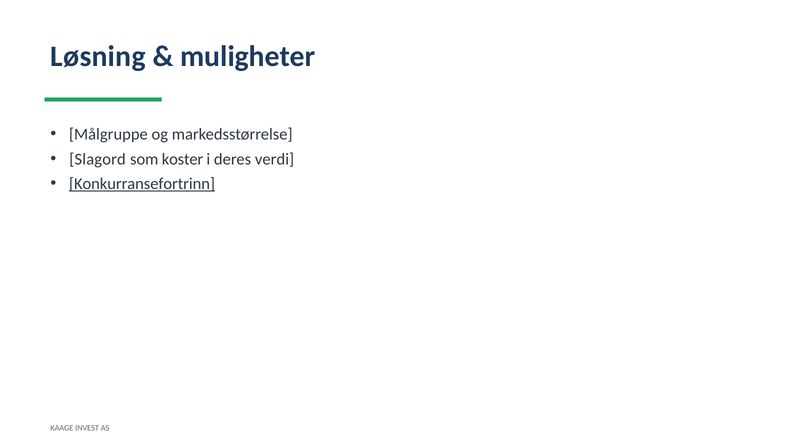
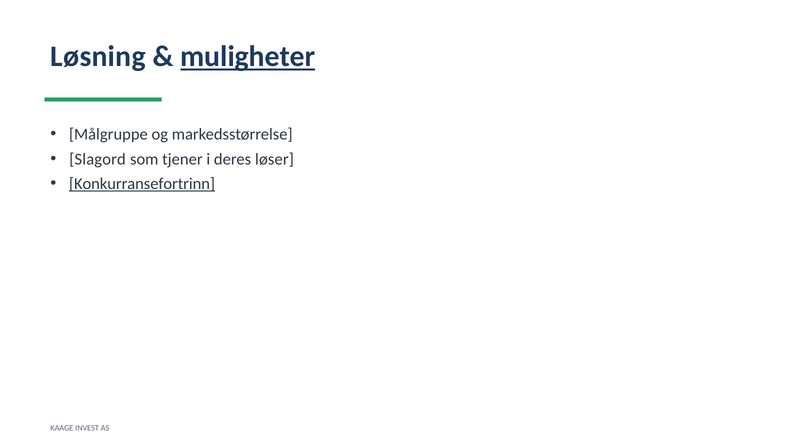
muligheter underline: none -> present (248, 57)
koster: koster -> tjener (182, 159)
verdi: verdi -> løser (274, 159)
